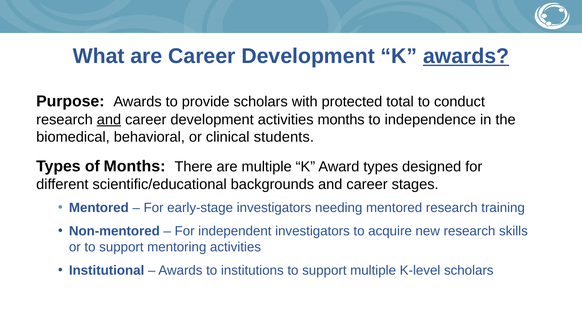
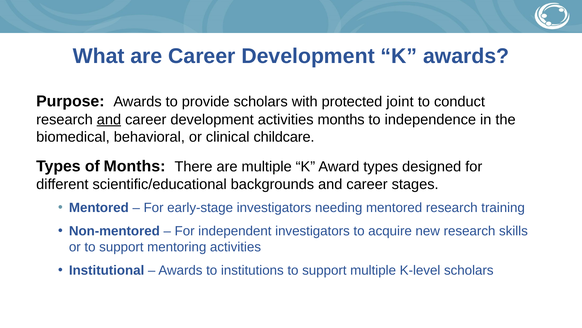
awards underline: present -> none (466, 56)
total: total -> joint (400, 102)
students: students -> childcare (284, 137)
